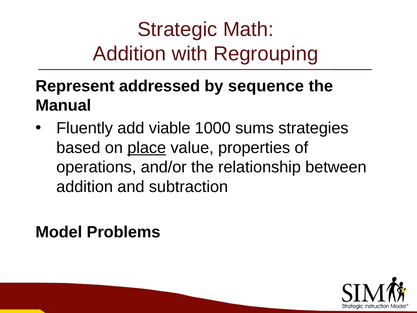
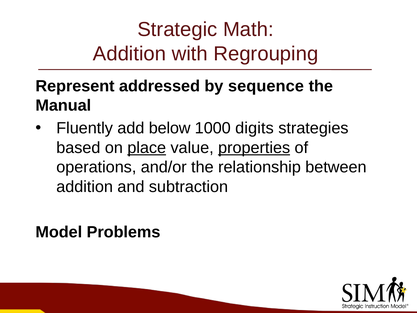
viable: viable -> below (170, 128)
sums: sums -> digits (254, 128)
properties underline: none -> present (254, 148)
